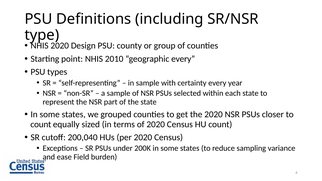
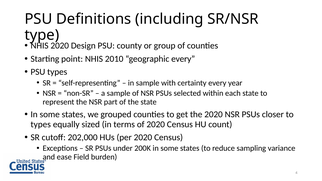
count: count -> types (41, 124)
200,040: 200,040 -> 202,000 (83, 138)
